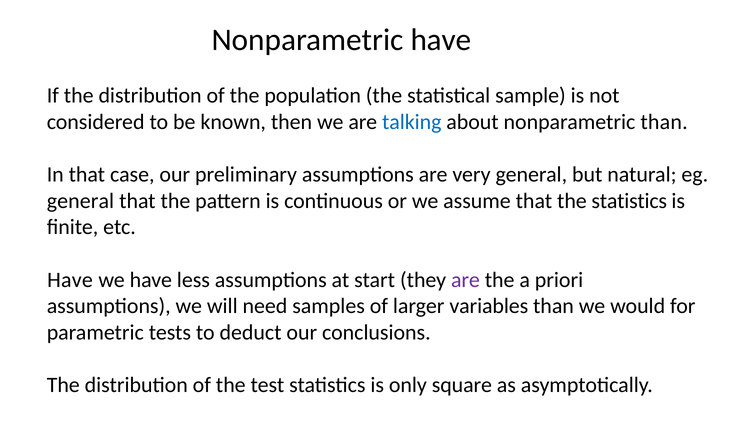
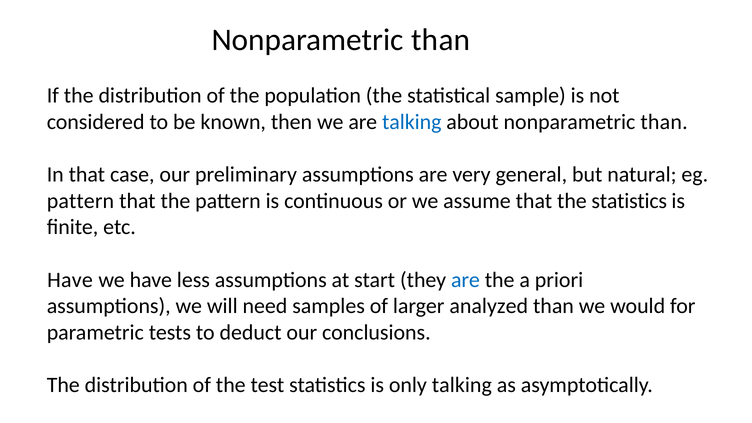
have: have -> than (441, 40)
general: general -> pattern (80, 201)
are colour: purple -> blue (465, 280)
variables: variables -> analyzed (489, 306)
only square: square -> talking (462, 385)
